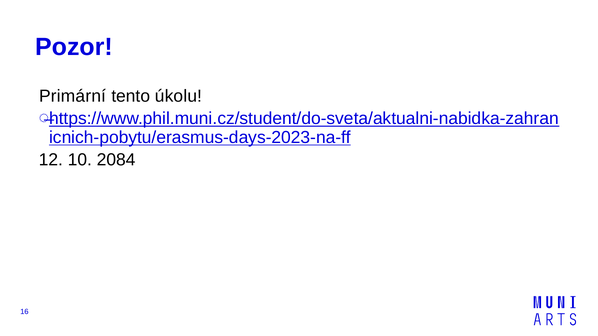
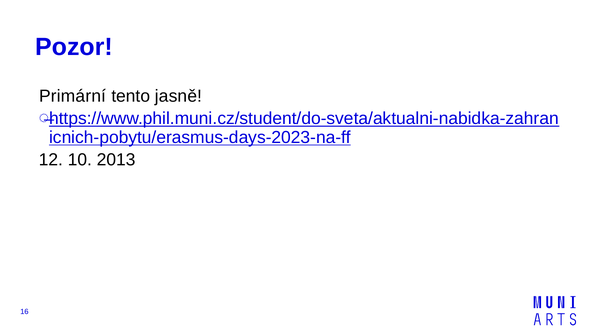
úkolu: úkolu -> jasně (178, 96)
2084: 2084 -> 2013 (116, 160)
